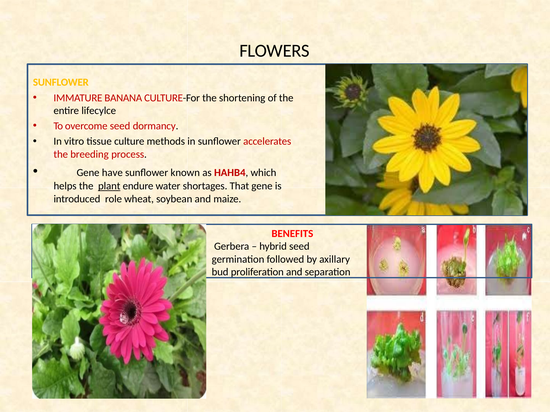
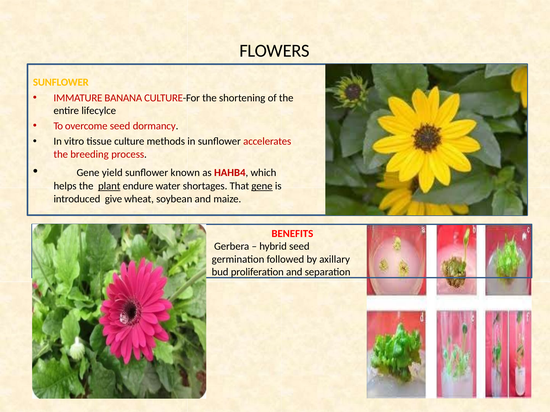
have: have -> yield (112, 173)
gene underline: none -> present (262, 186)
role: role -> give (113, 199)
